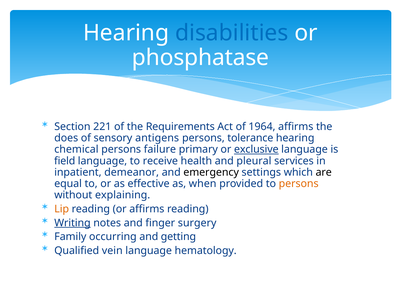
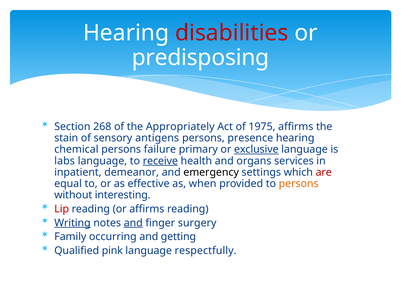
disabilities colour: blue -> red (232, 33)
phosphatase: phosphatase -> predisposing (201, 58)
221: 221 -> 268 (102, 126)
Requirements: Requirements -> Appropriately (180, 126)
1964: 1964 -> 1975 (262, 126)
does: does -> stain (66, 138)
tolerance: tolerance -> presence (250, 138)
field: field -> labs (65, 161)
receive underline: none -> present (160, 161)
pleural: pleural -> organs (254, 161)
are colour: black -> red (324, 172)
explaining: explaining -> interesting (123, 195)
Lip colour: orange -> red (62, 209)
and underline: none -> present (133, 223)
vein: vein -> pink (112, 250)
hematology: hematology -> respectfully (206, 250)
